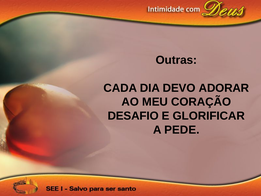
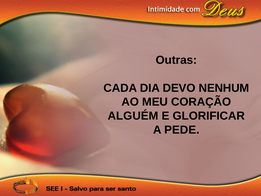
ADORAR: ADORAR -> NENHUM (224, 88)
DESAFIO: DESAFIO -> ALGUÉM (133, 116)
